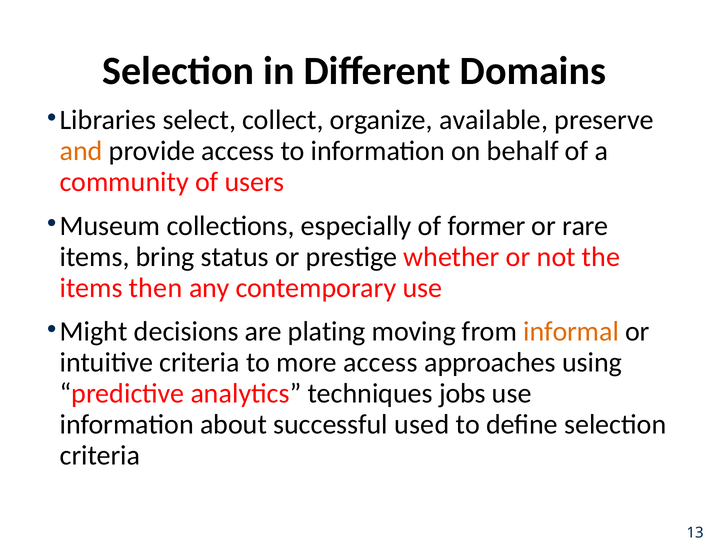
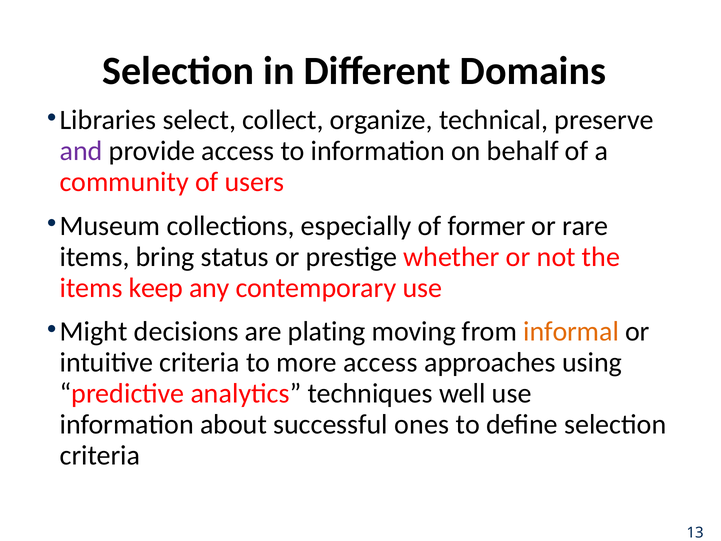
available: available -> technical (494, 120)
and colour: orange -> purple (81, 151)
then: then -> keep (156, 288)
jobs: jobs -> well (462, 393)
used: used -> ones (422, 424)
